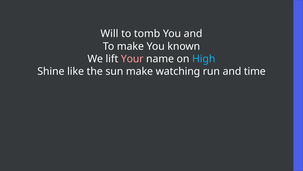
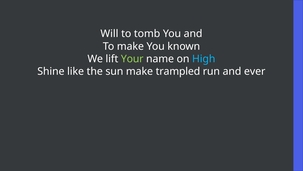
Your colour: pink -> light green (132, 59)
watching: watching -> trampled (178, 71)
time: time -> ever (255, 71)
